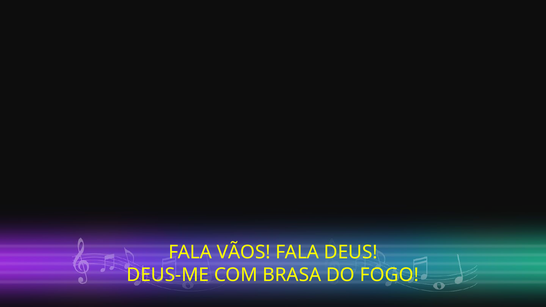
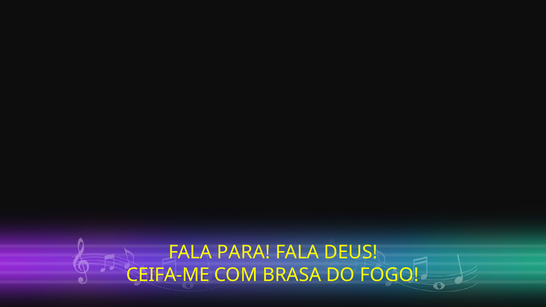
VÃOS: VÃOS -> PARA (244, 252)
DEUS-ME: DEUS-ME -> CEIFA-ME (168, 275)
